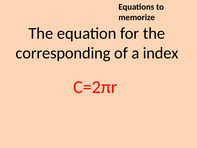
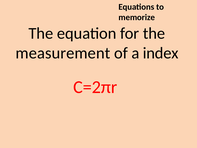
corresponding: corresponding -> measurement (63, 53)
